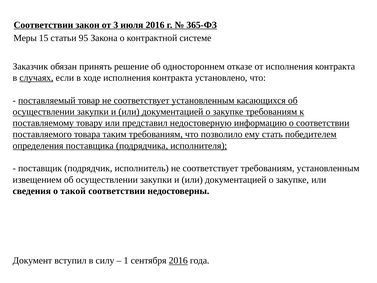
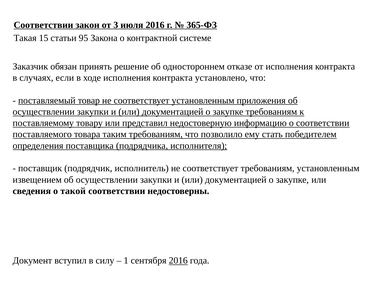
Меры: Меры -> Такая (25, 38)
случаях underline: present -> none (36, 78)
касающихся: касающихся -> приложения (261, 100)
